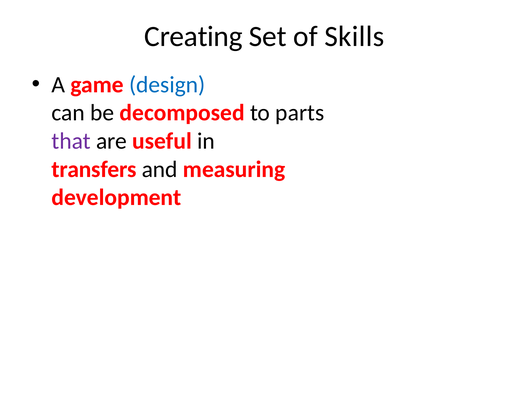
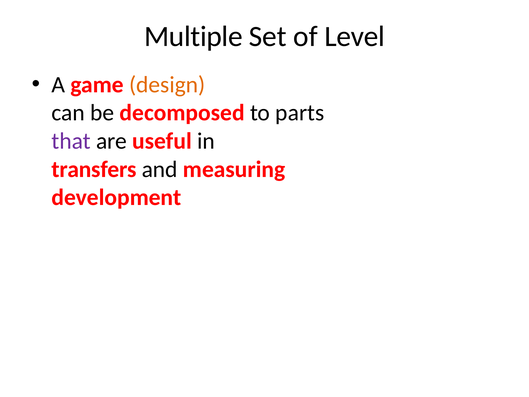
Creating: Creating -> Multiple (193, 36)
Skills: Skills -> Level (355, 36)
design colour: blue -> orange (167, 85)
